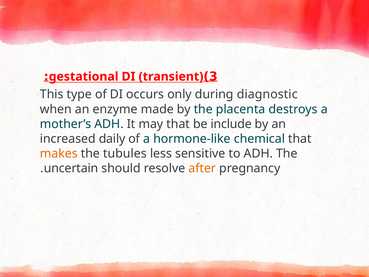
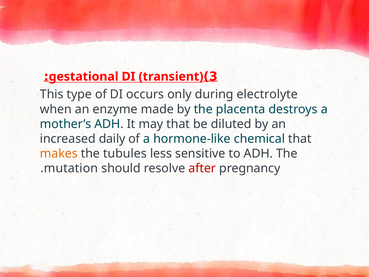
diagnostic: diagnostic -> electrolyte (267, 94)
include: include -> diluted (231, 124)
uncertain: uncertain -> mutation (71, 168)
after colour: orange -> red (202, 168)
